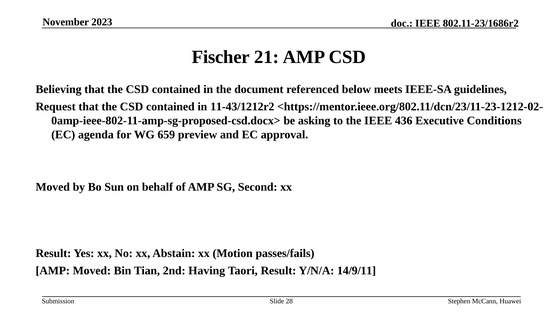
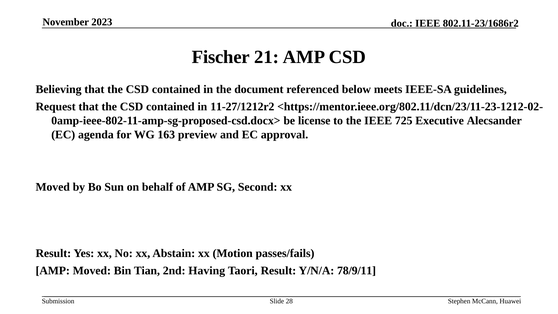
11-43/1212r2: 11-43/1212r2 -> 11-27/1212r2 (242, 107)
asking: asking -> license (314, 121)
436: 436 -> 725 (404, 121)
Conditions: Conditions -> Alecsander (494, 121)
659: 659 -> 163 (166, 135)
14/9/11: 14/9/11 -> 78/9/11 (357, 271)
